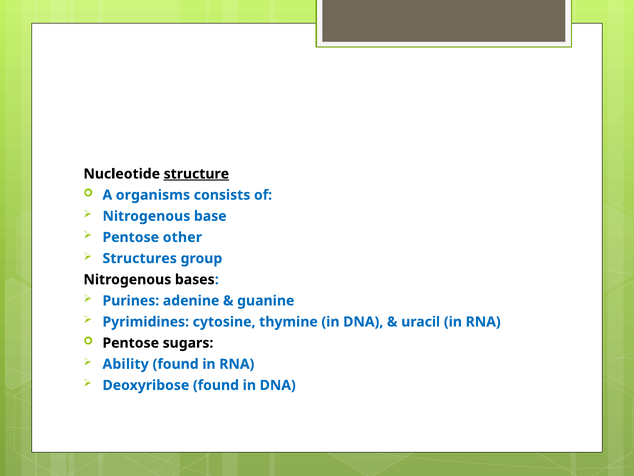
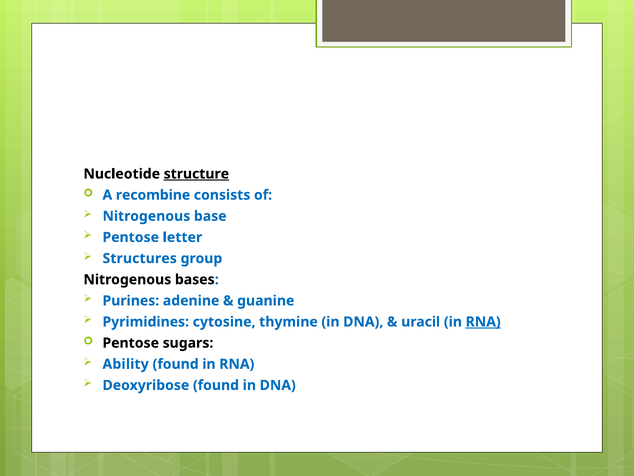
organisms: organisms -> recombine (153, 195)
other: other -> letter (182, 237)
RNA underline: none -> present (483, 322)
